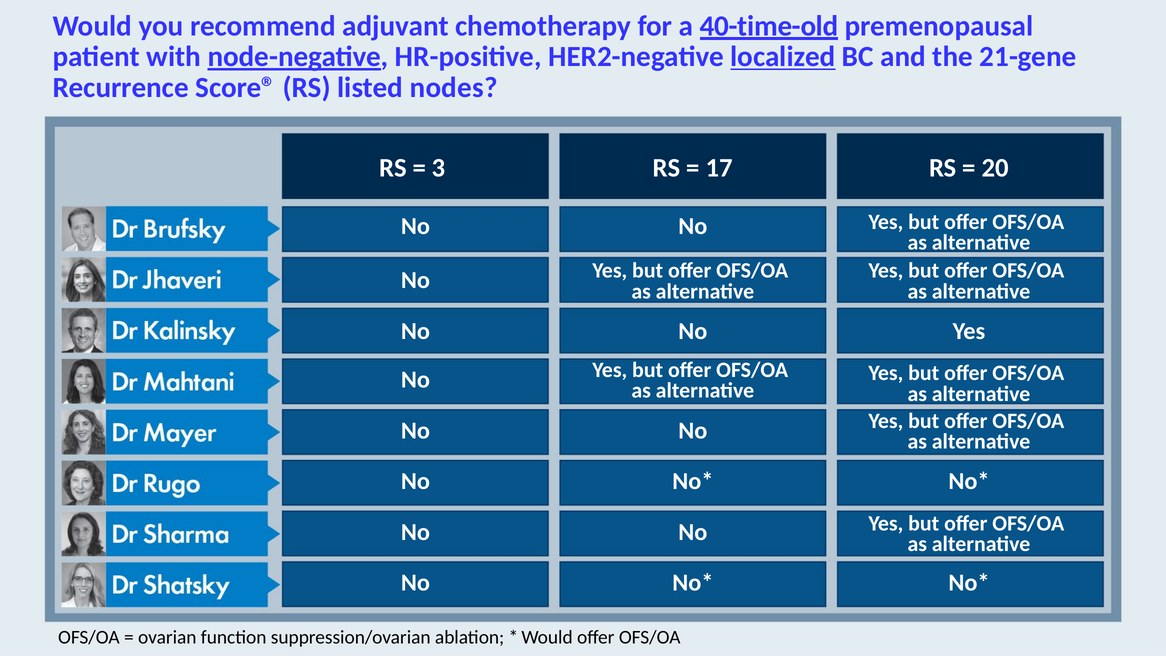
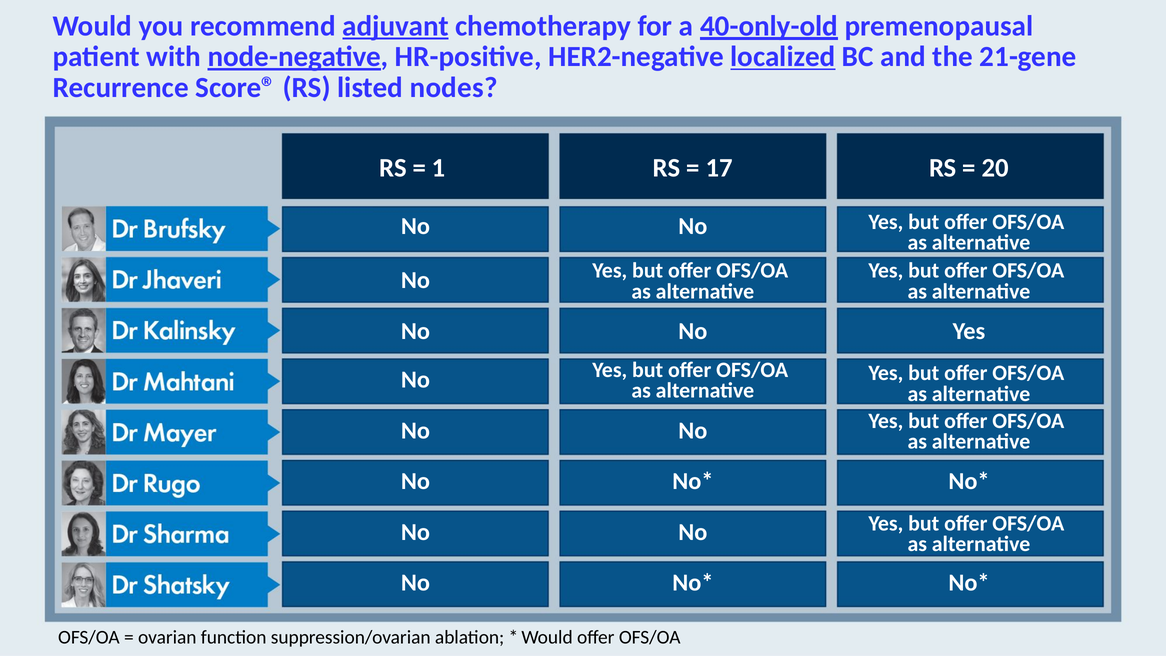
adjuvant underline: none -> present (396, 26)
40-time-old: 40-time-old -> 40-only-old (769, 26)
3: 3 -> 1 (439, 168)
